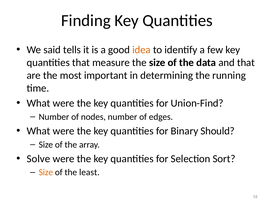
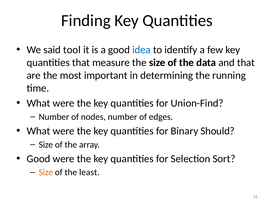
tells: tells -> tool (72, 50)
idea colour: orange -> blue (141, 50)
Solve: Solve -> Good (39, 158)
